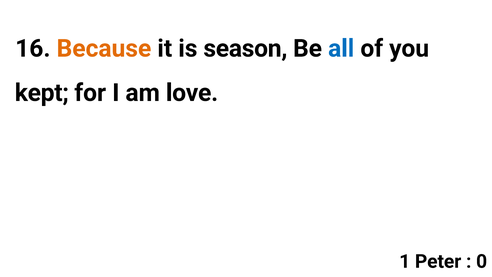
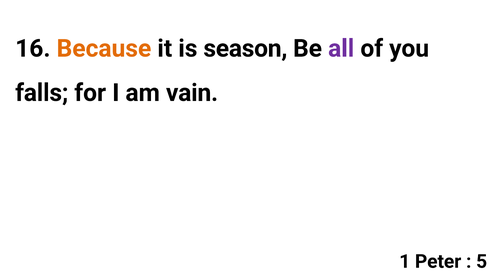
all colour: blue -> purple (341, 48)
kept: kept -> falls (42, 93)
love: love -> vain (192, 93)
0: 0 -> 5 (482, 261)
